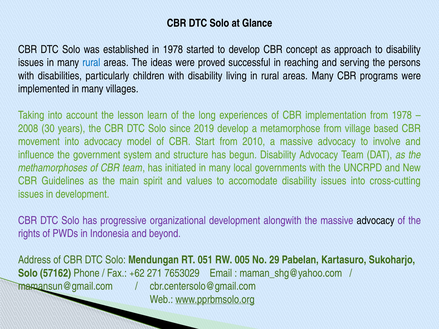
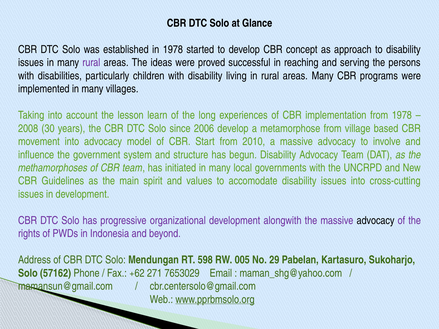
rural colour: blue -> purple (91, 63)
2019: 2019 -> 2006 (204, 128)
051: 051 -> 598 (205, 260)
